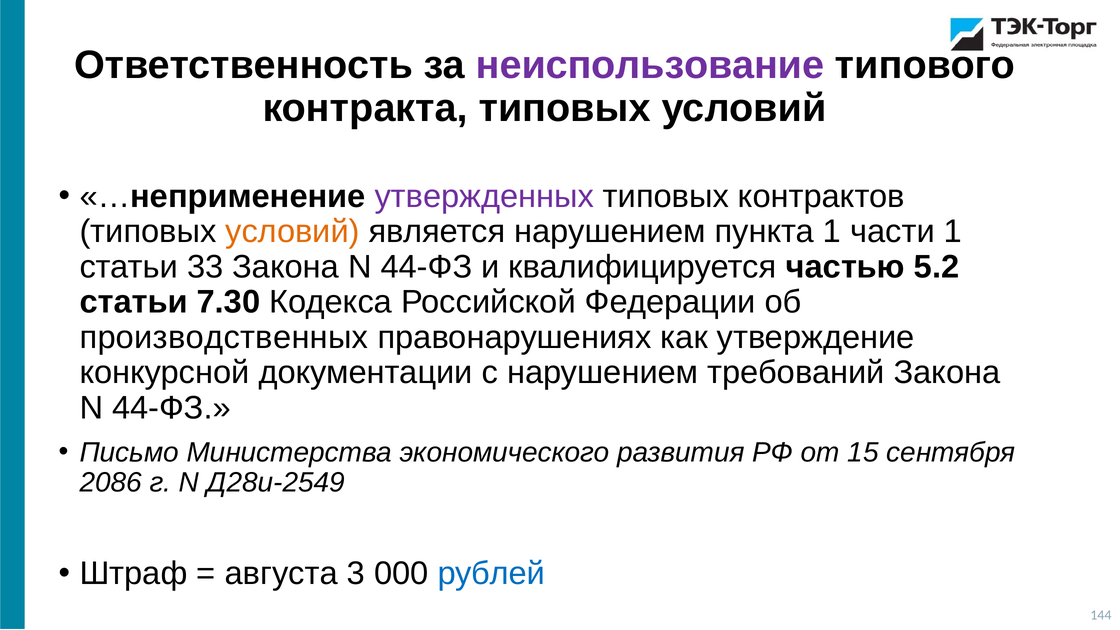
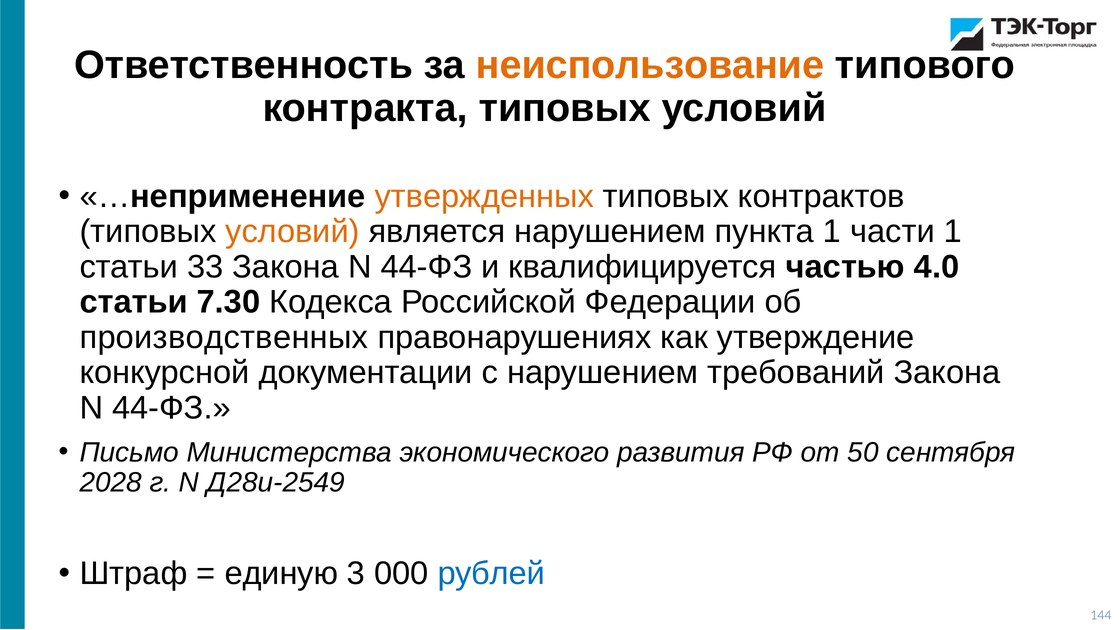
неиспользование colour: purple -> orange (650, 65)
утвержденных colour: purple -> orange (484, 196)
5.2: 5.2 -> 4.0 (937, 267)
15: 15 -> 50 (863, 452)
2086: 2086 -> 2028 (111, 482)
августа: августа -> единую (281, 574)
